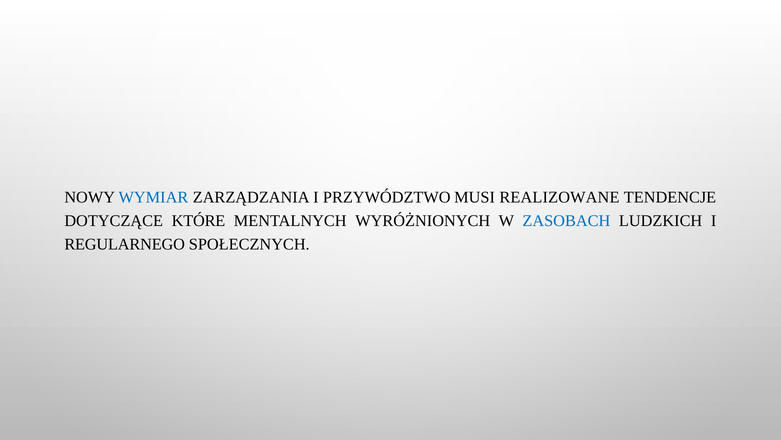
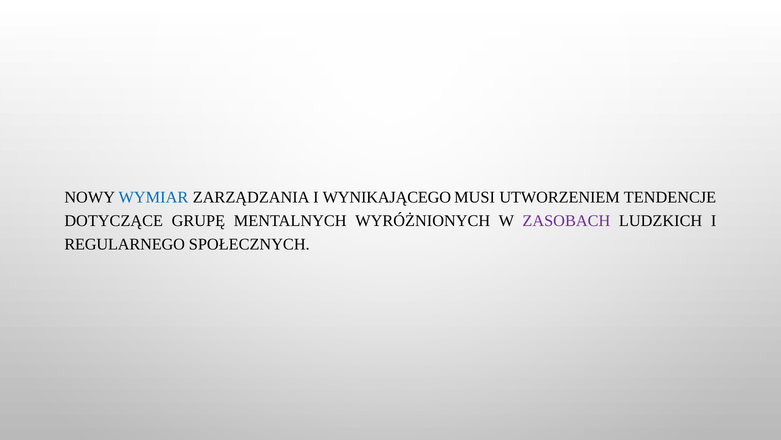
PRZYWÓDZTWO: PRZYWÓDZTWO -> WYNIKAJĄCEGO (387, 197)
REALIZOWANE: REALIZOWANE -> UTWORZENIEM (560, 197)
KTÓRE: KTÓRE -> GRUPĘ (198, 220)
ZASOBACH colour: blue -> purple (566, 220)
